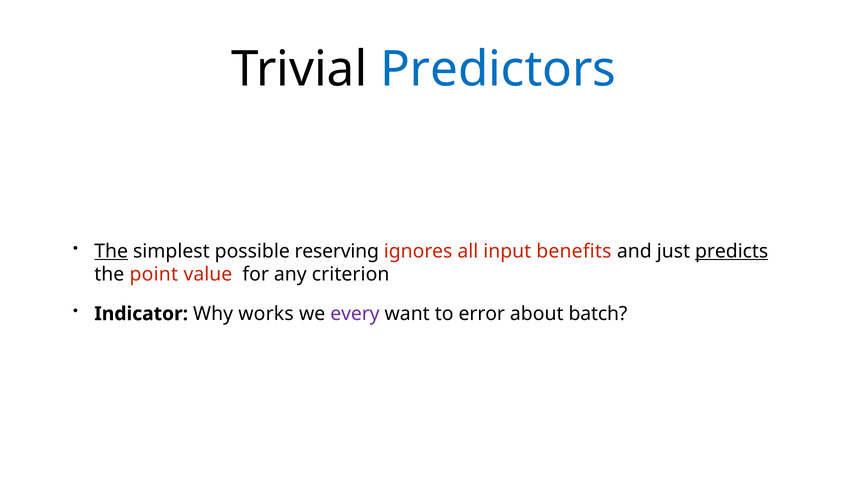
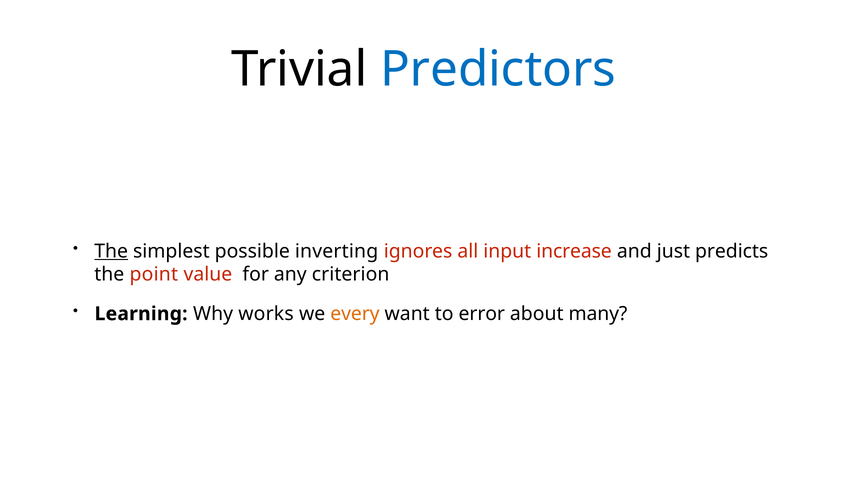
reserving: reserving -> inverting (337, 251)
benefits: benefits -> increase (574, 251)
predicts underline: present -> none (732, 251)
Indicator: Indicator -> Learning (141, 313)
every colour: purple -> orange (355, 313)
batch: batch -> many (598, 313)
